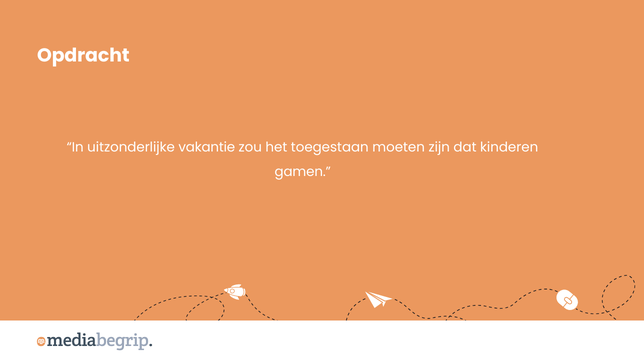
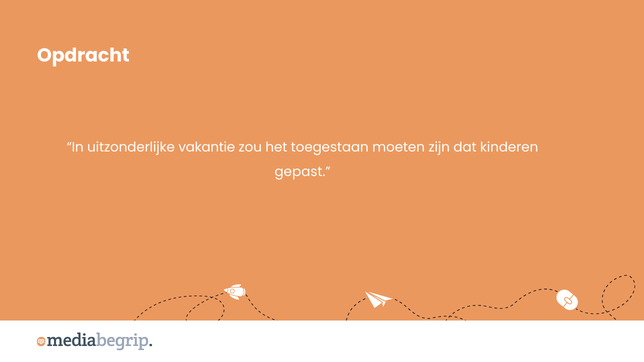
gamen: gamen -> gepast (303, 172)
